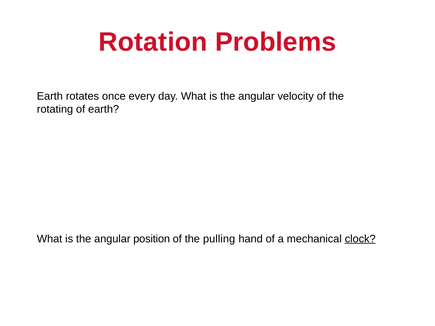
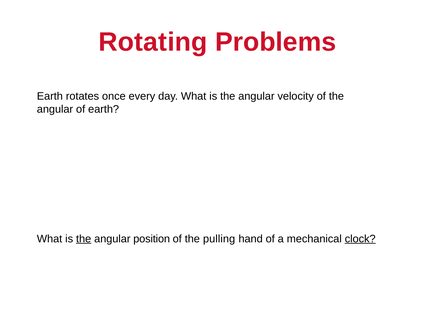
Rotation: Rotation -> Rotating (153, 42)
rotating: rotating -> angular (55, 109)
the underline: none -> present (84, 239)
